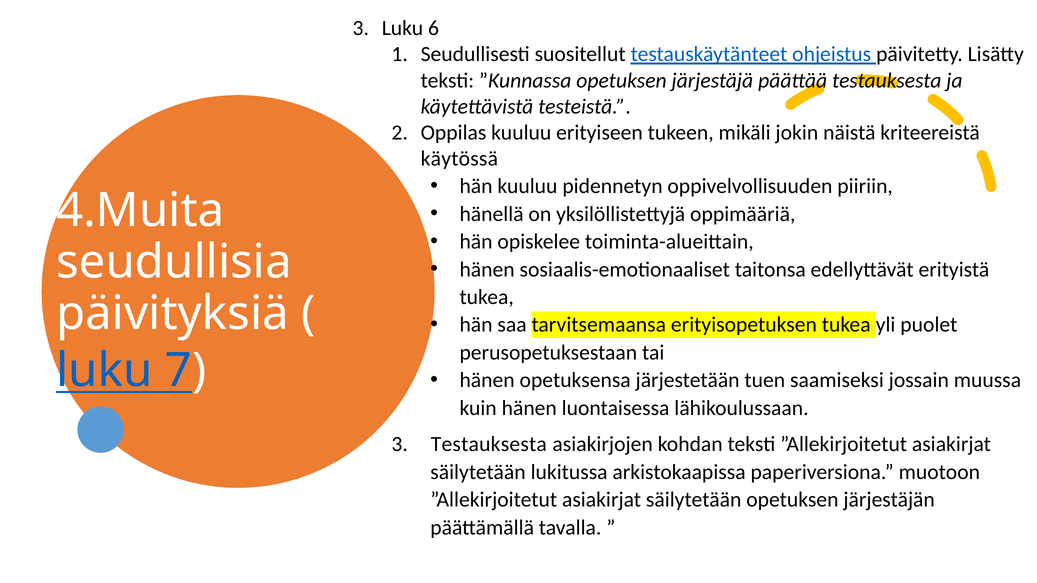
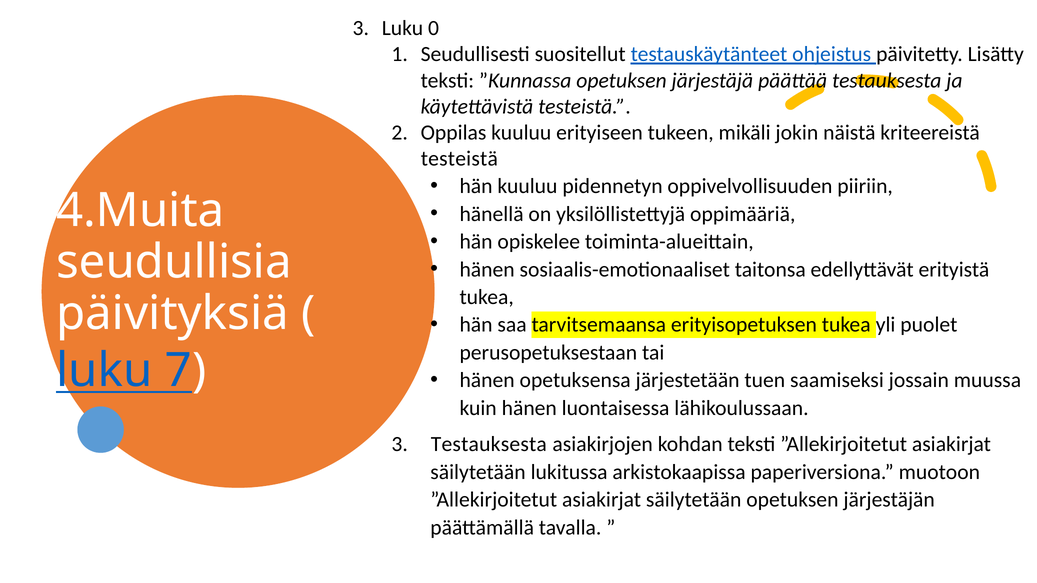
6: 6 -> 0 (433, 28)
käytössä: käytössä -> testeistä (459, 159)
